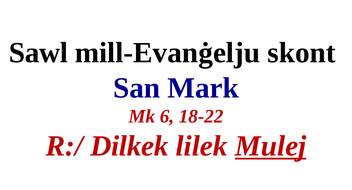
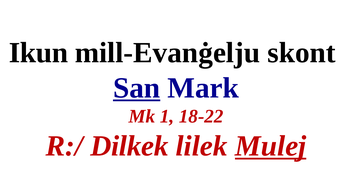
Sawl: Sawl -> Ikun (38, 53)
San underline: none -> present (137, 88)
6: 6 -> 1 (167, 116)
